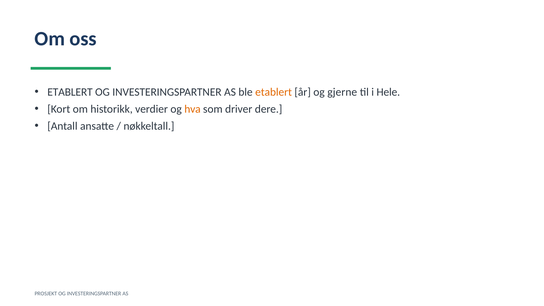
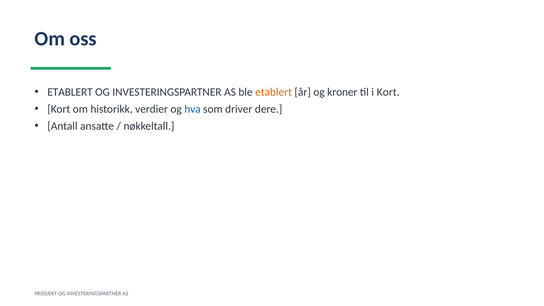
gjerne: gjerne -> kroner (342, 92)
i Hele: Hele -> Kort (388, 92)
hva colour: orange -> blue (193, 109)
